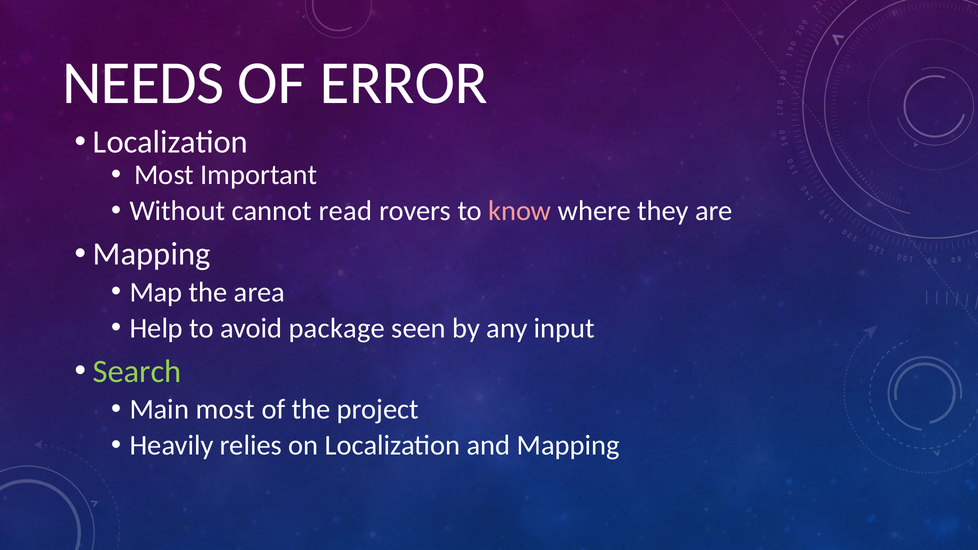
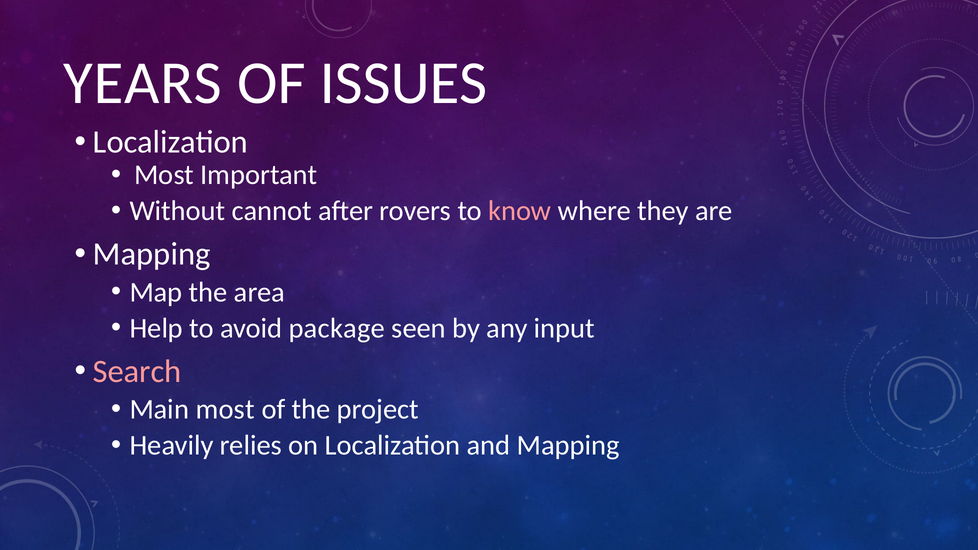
NEEDS: NEEDS -> YEARS (143, 83)
ERROR: ERROR -> ISSUES (404, 83)
read: read -> after (346, 211)
Search colour: light green -> pink (137, 371)
